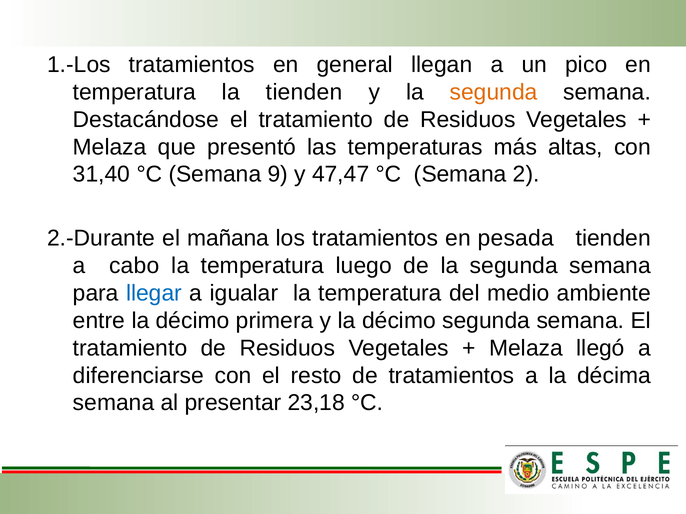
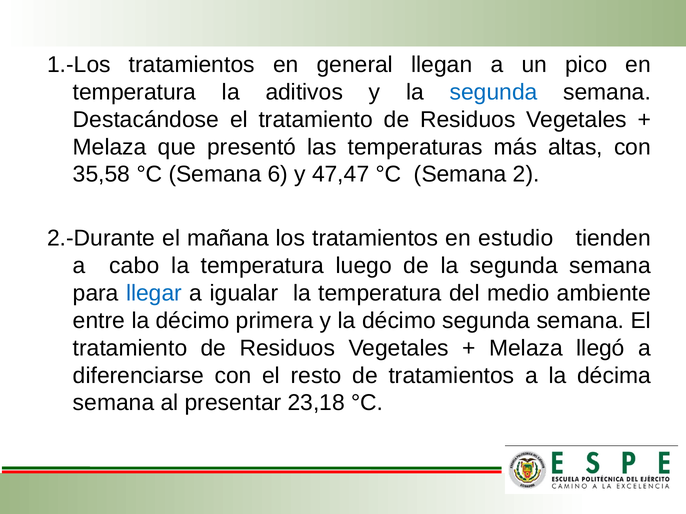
la tienden: tienden -> aditivos (304, 92)
segunda colour: orange -> blue (494, 92)
31,40: 31,40 -> 35,58 (102, 175)
9: 9 -> 6 (278, 175)
pesada: pesada -> estudio (516, 239)
